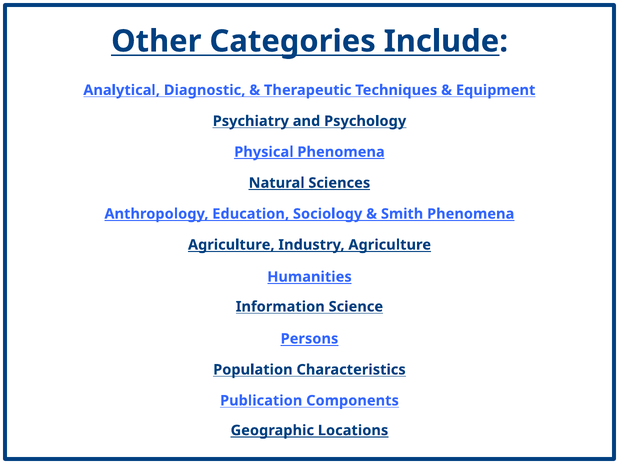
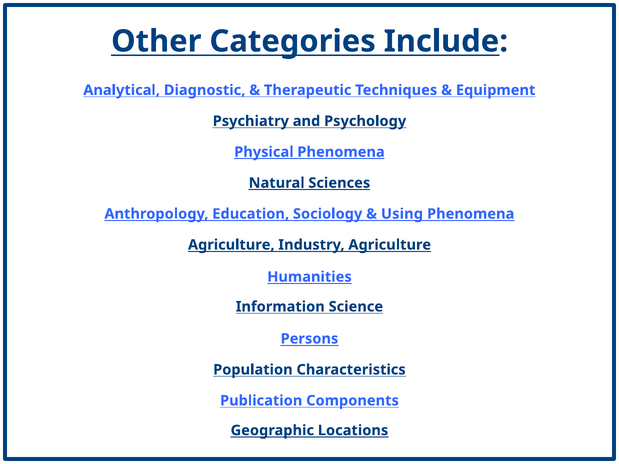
Smith: Smith -> Using (402, 214)
